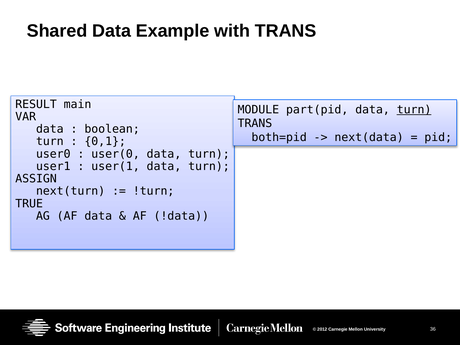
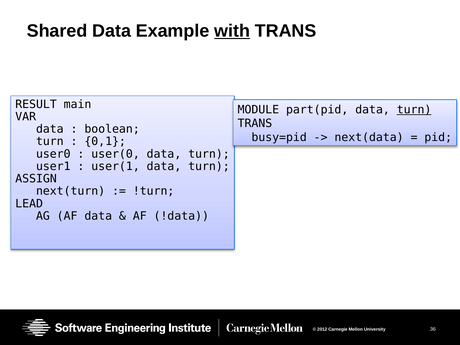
with underline: none -> present (232, 31)
both=pid: both=pid -> busy=pid (279, 137)
TRUE: TRUE -> LEAD (29, 204)
